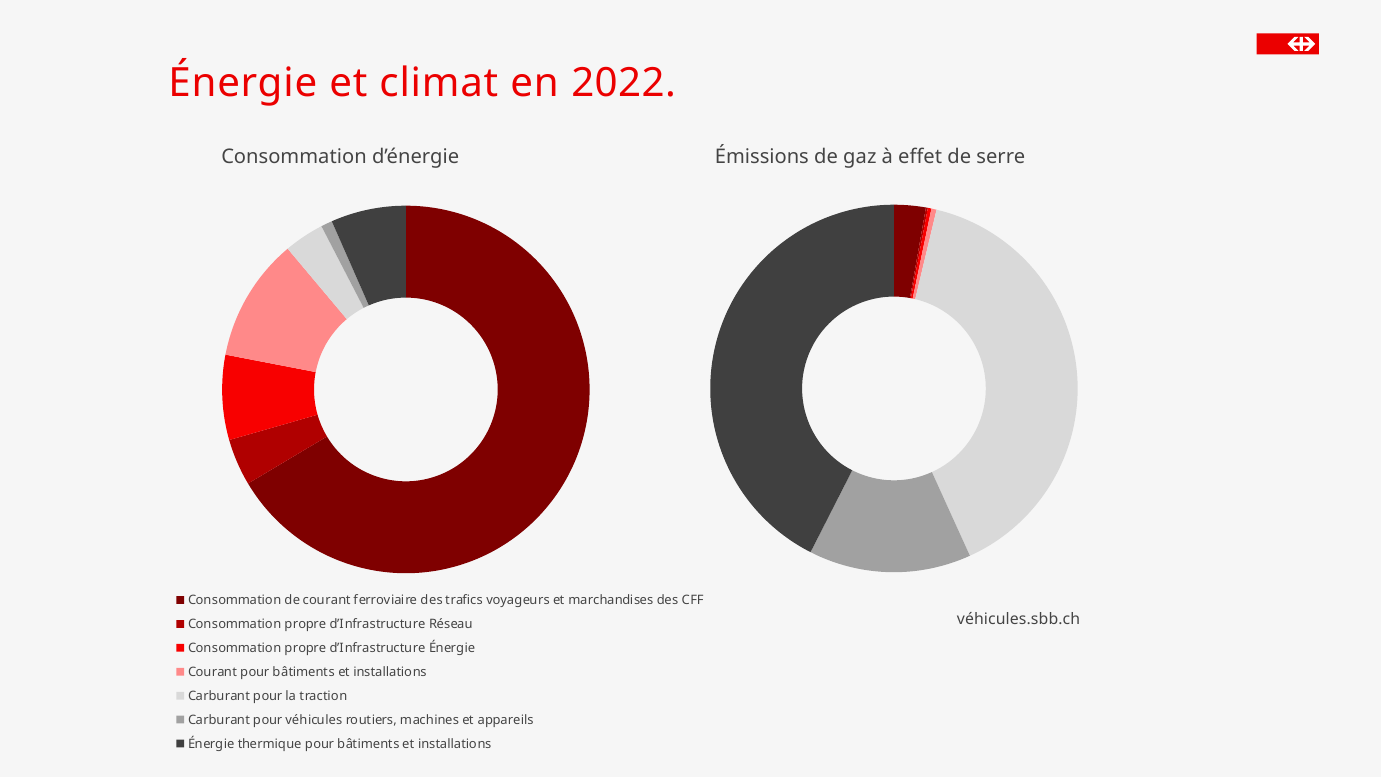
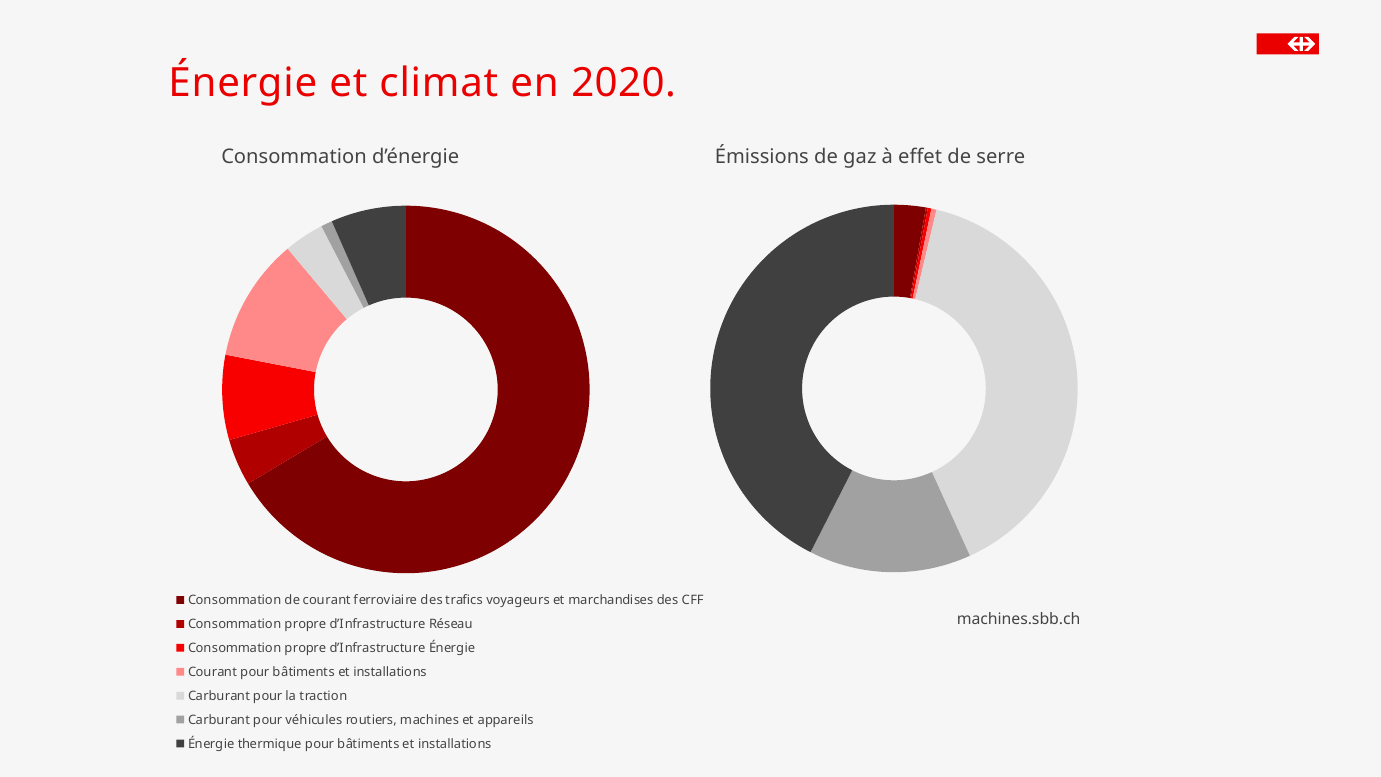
2022: 2022 -> 2020 (624, 83)
véhicules.sbb.ch: véhicules.sbb.ch -> machines.sbb.ch (1019, 619)
